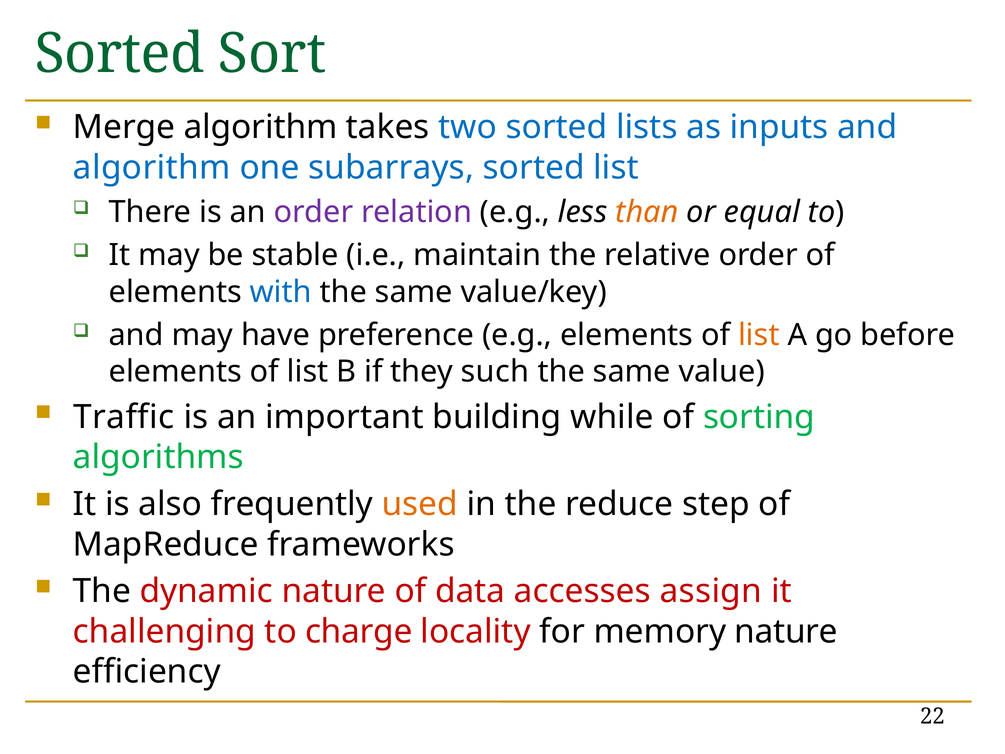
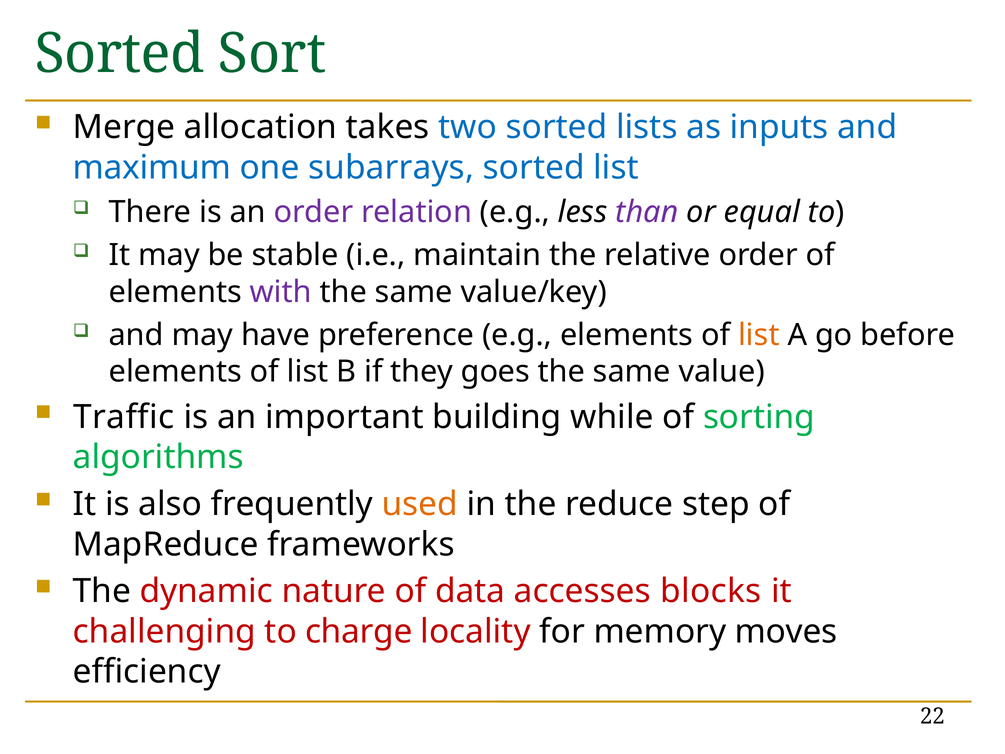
Merge algorithm: algorithm -> allocation (260, 127)
algorithm: algorithm -> maximum (152, 168)
than colour: orange -> purple (647, 212)
with colour: blue -> purple (281, 292)
such: such -> goes (495, 372)
assign: assign -> blocks (711, 591)
memory nature: nature -> moves (786, 631)
